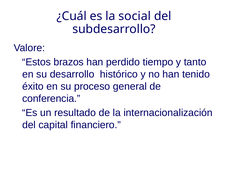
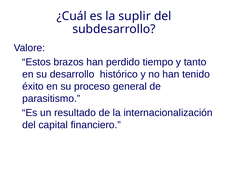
social: social -> suplir (135, 16)
conferencia: conferencia -> parasitismo (51, 99)
